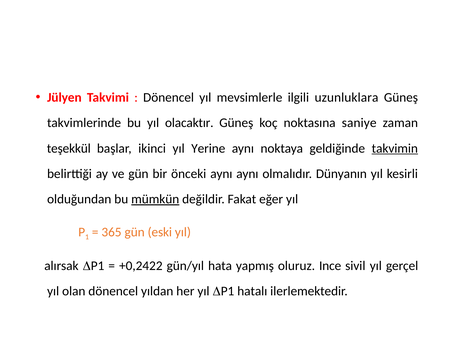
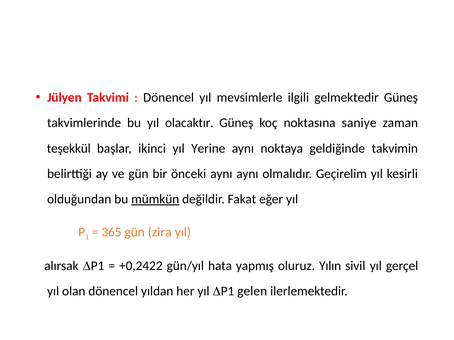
uzunluklara: uzunluklara -> gelmektedir (347, 98)
takvimin underline: present -> none (395, 149)
Dünyanın: Dünyanın -> Geçirelim (341, 174)
eski: eski -> zira (160, 232)
Ince: Ince -> Yılın (330, 266)
hatalı: hatalı -> gelen (252, 292)
